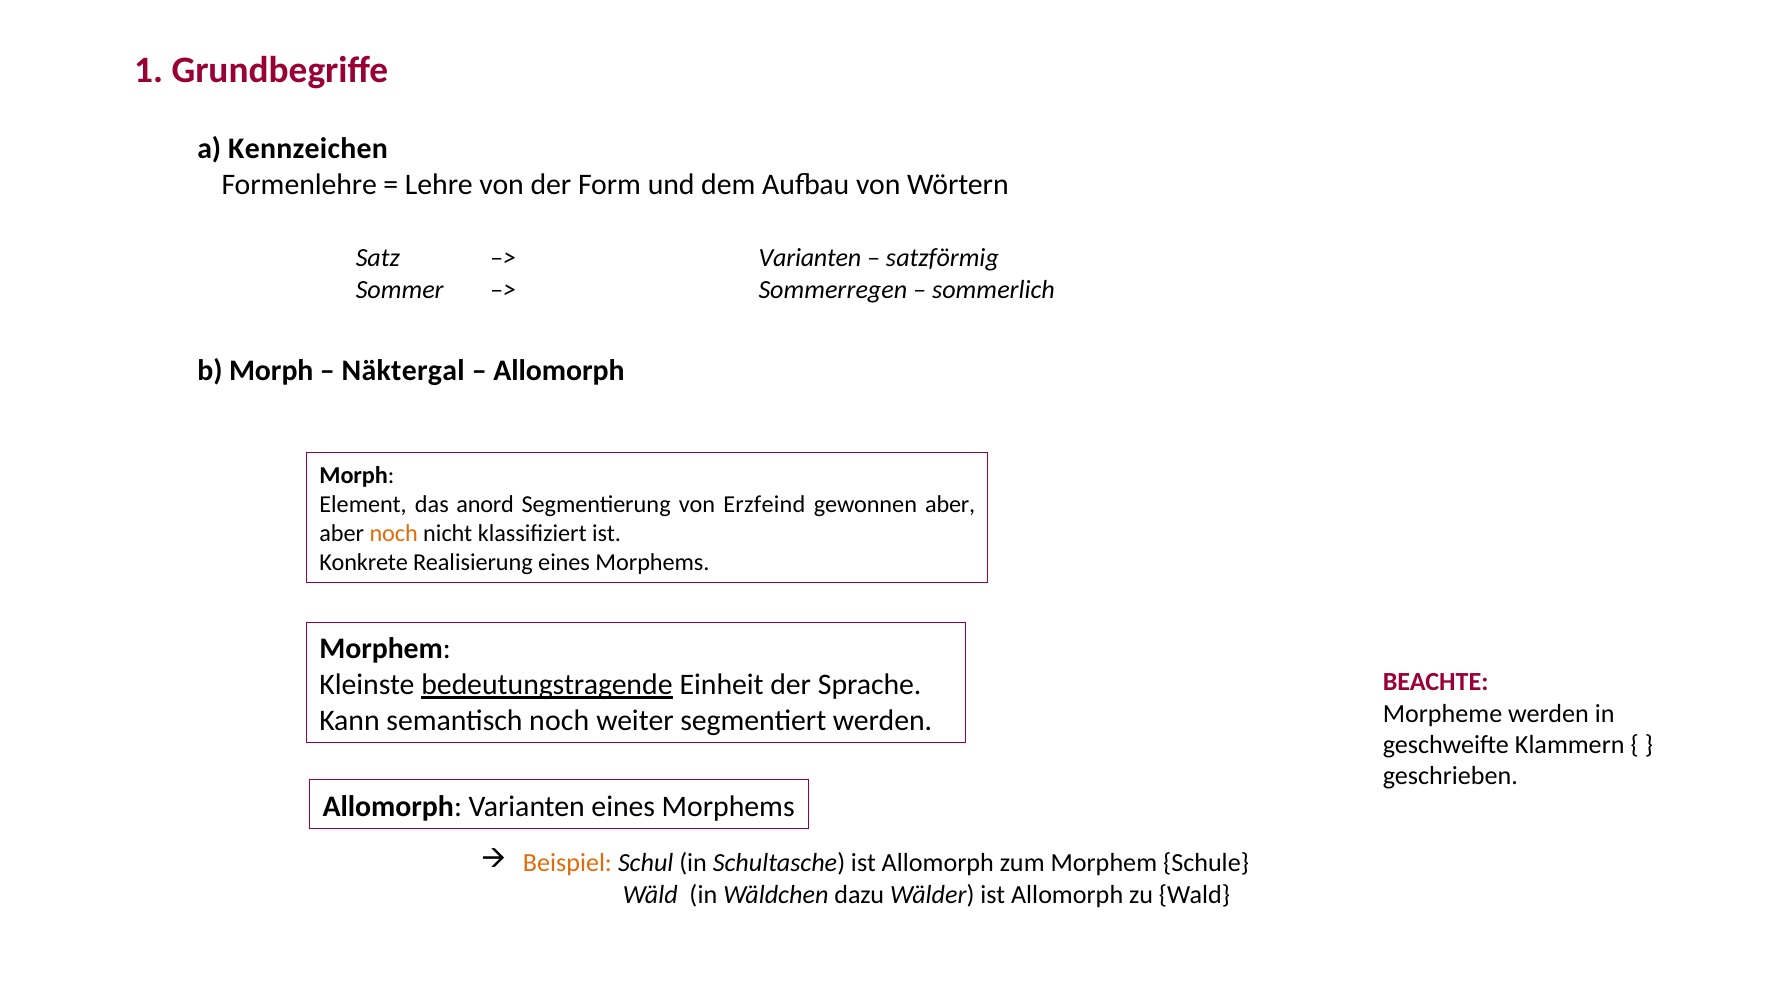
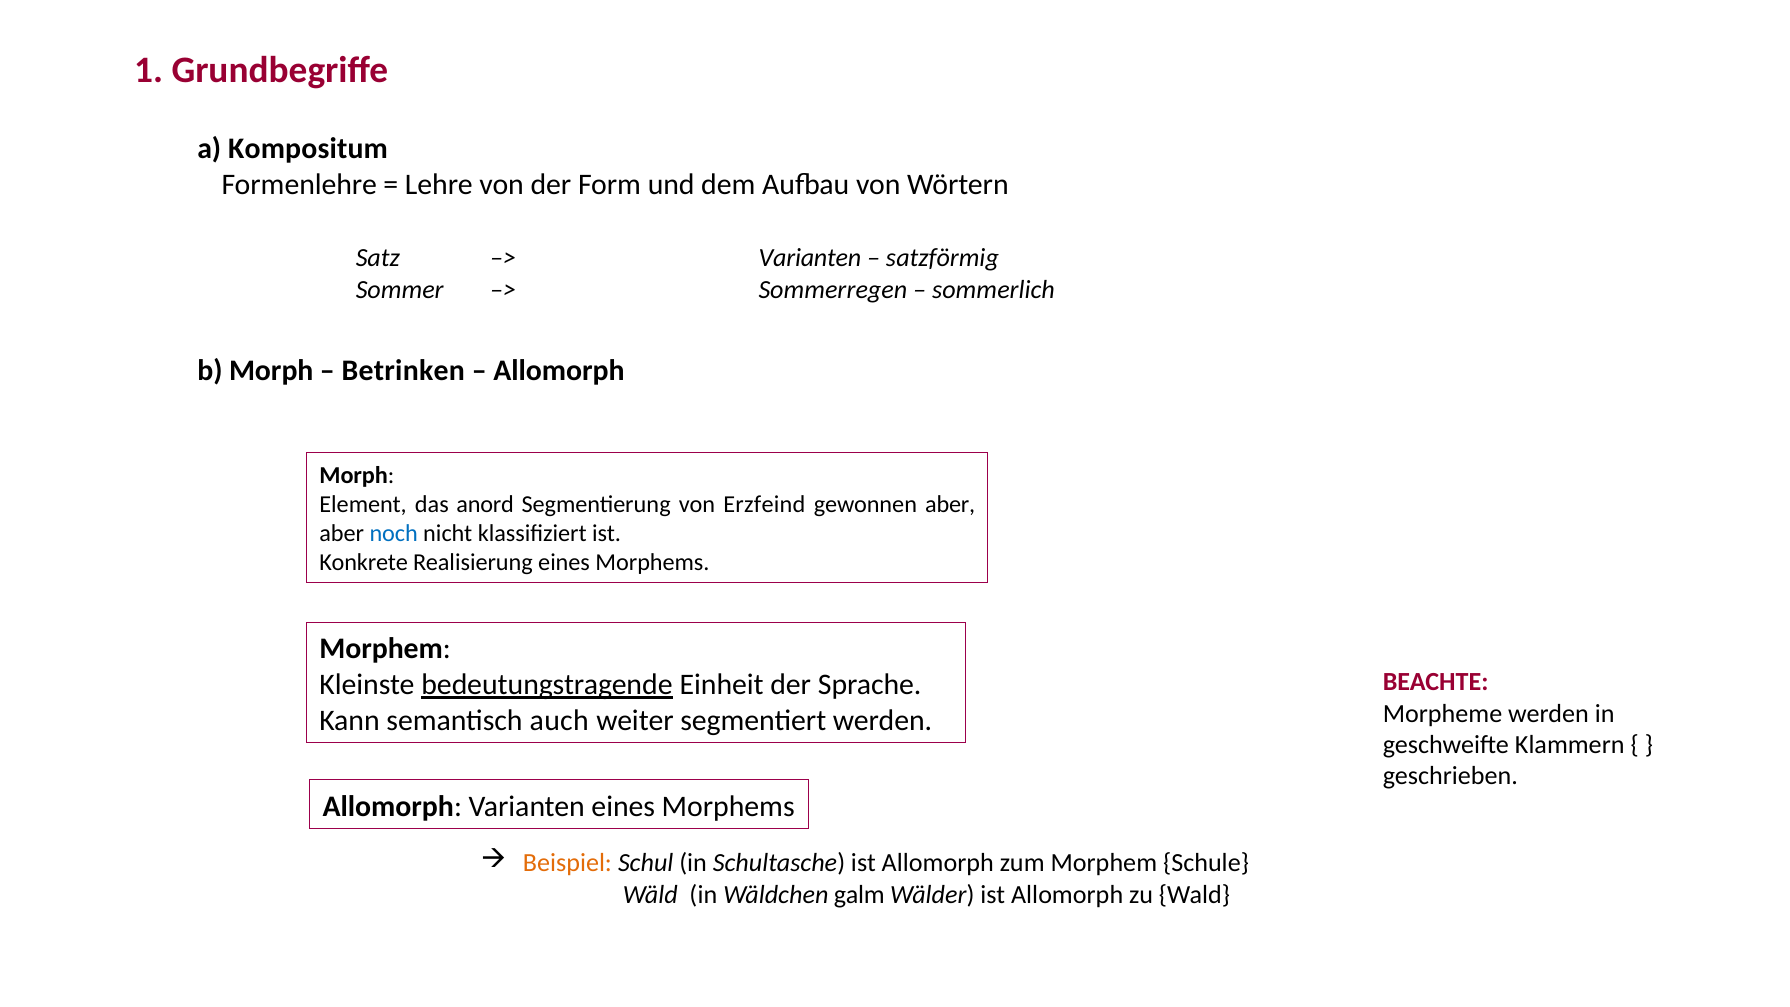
Kennzeichen: Kennzeichen -> Kompositum (308, 149)
Näktergal: Näktergal -> Betrinken (403, 371)
noch colour: orange -> blue (394, 534)
semantisch noch: noch -> auch (559, 720)
dazu: dazu -> galm (859, 895)
